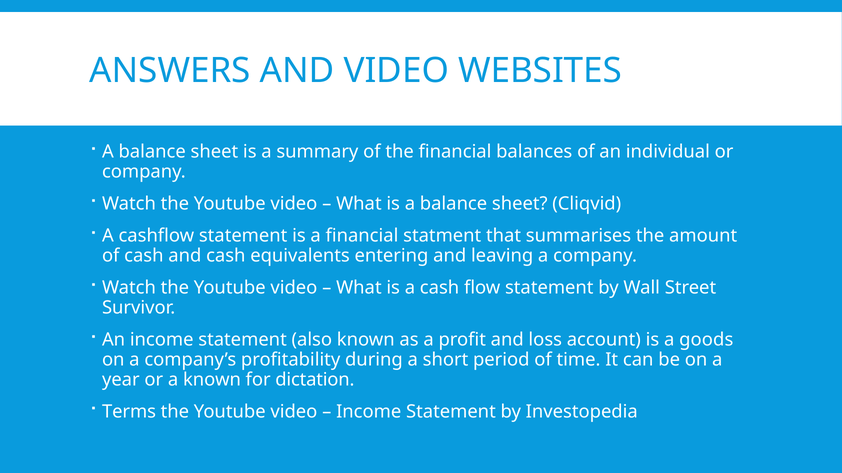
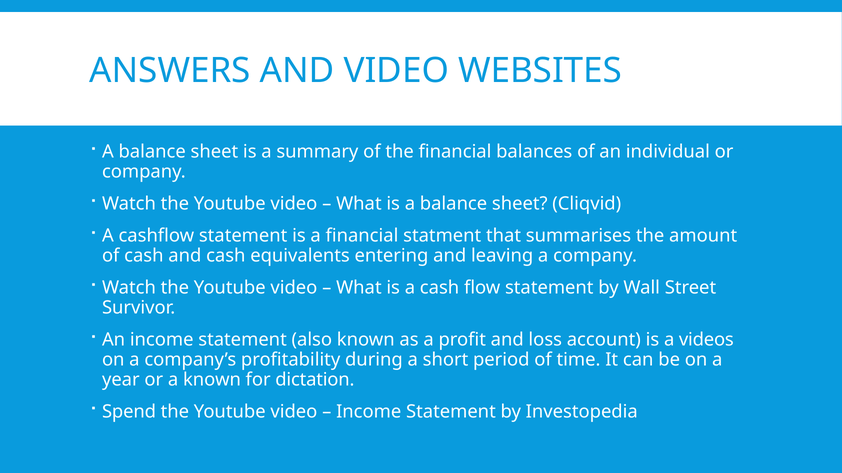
goods: goods -> videos (706, 340)
Terms: Terms -> Spend (129, 412)
